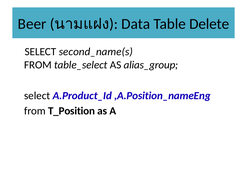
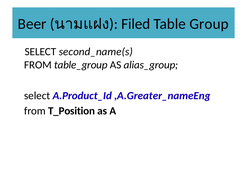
Data: Data -> Filed (136, 24)
Delete: Delete -> Group (209, 24)
table_select: table_select -> table_group (81, 65)
,A.Position_nameEng: ,A.Position_nameEng -> ,A.Greater_nameEng (162, 96)
